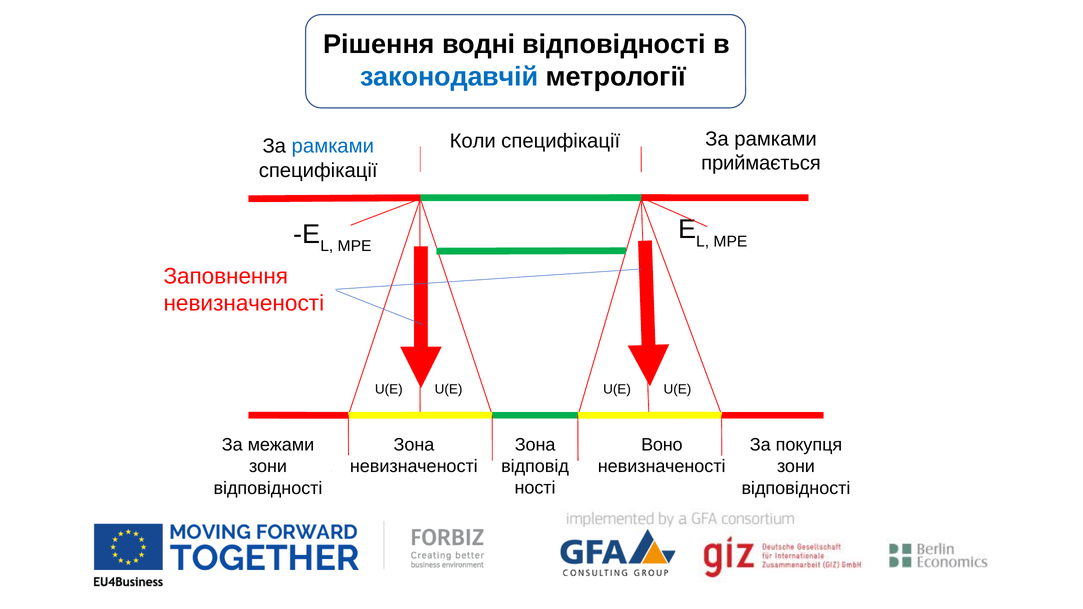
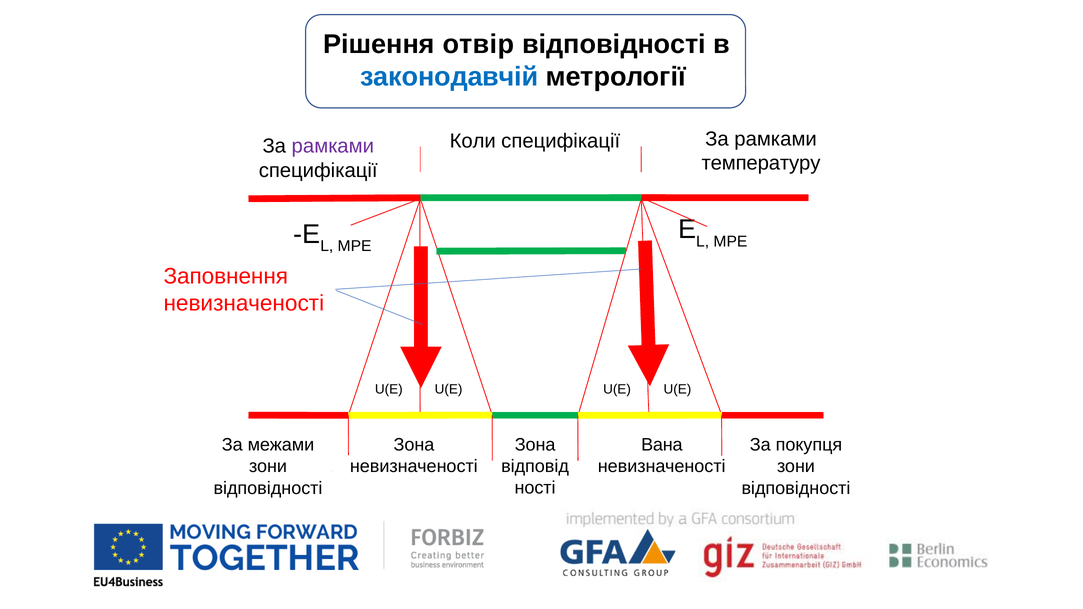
водні: водні -> отвір (478, 45)
рамками colour: blue -> purple (333, 146)
приймається: приймається -> температуру (761, 163)
Воно: Воно -> Вана (662, 445)
